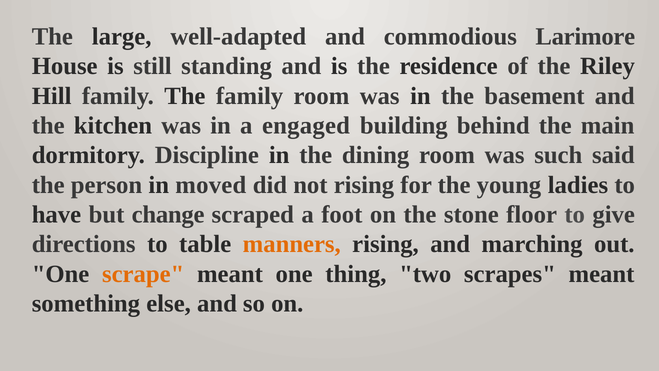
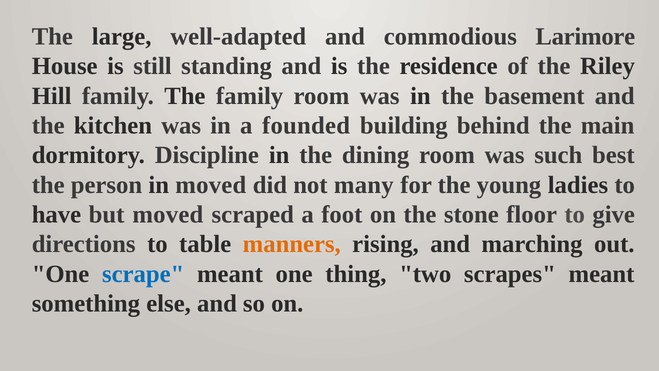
engaged: engaged -> founded (306, 126)
said: said -> best (613, 155)
not rising: rising -> many (364, 185)
but change: change -> moved (168, 214)
scrape colour: orange -> blue (143, 274)
